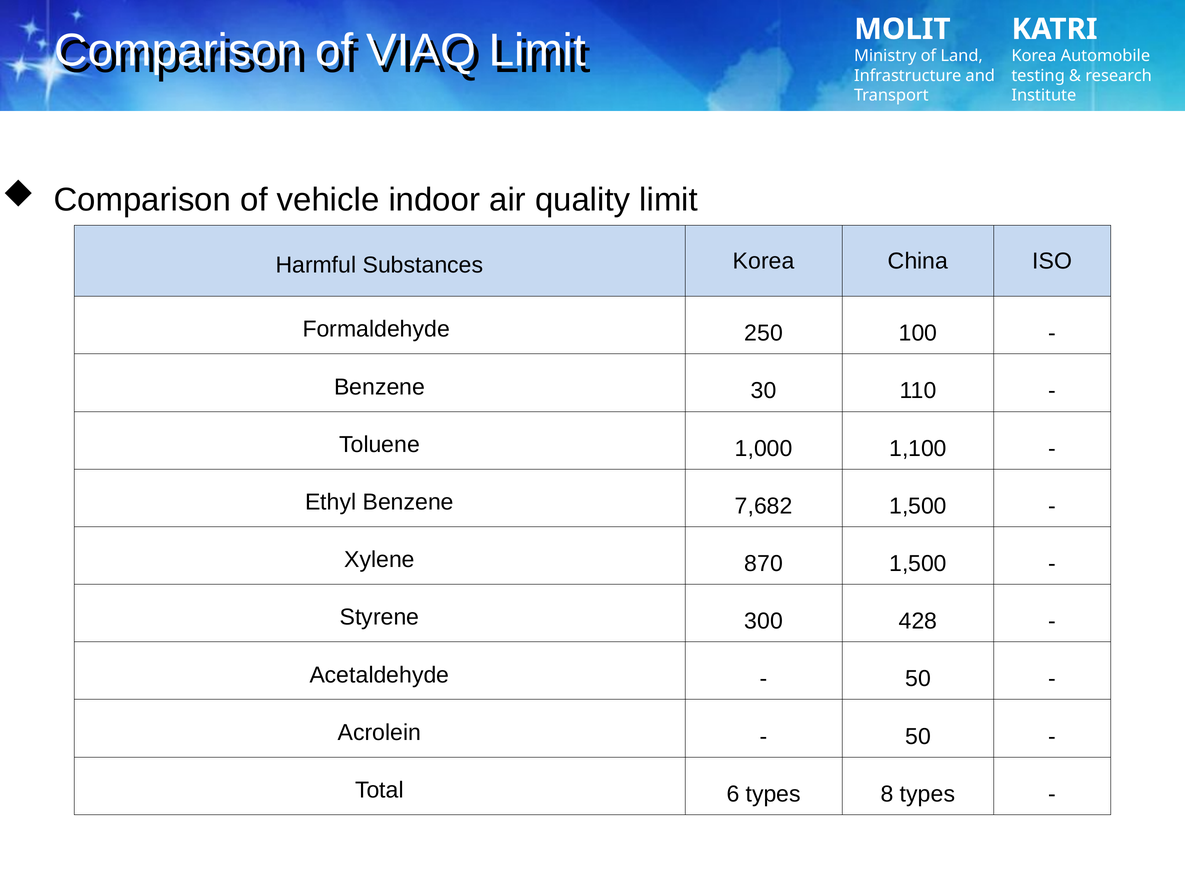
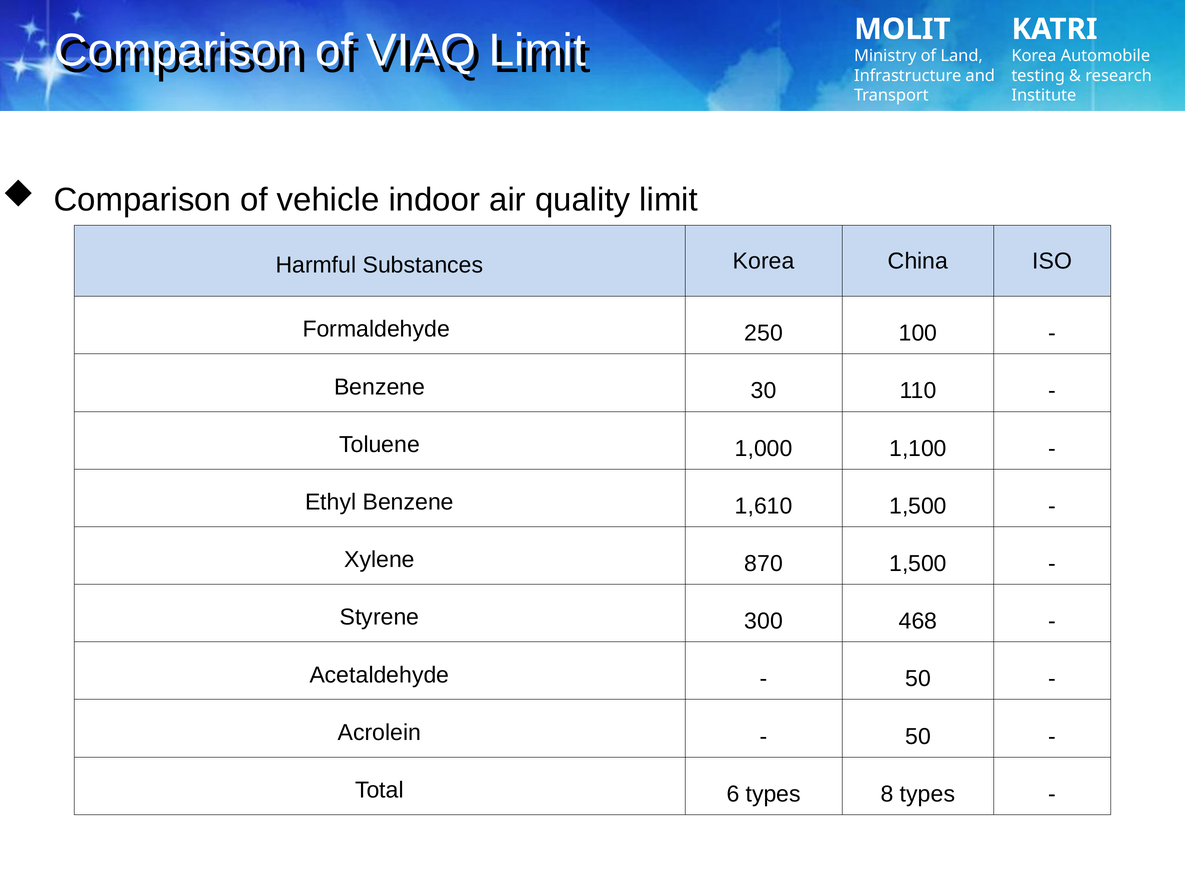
7,682: 7,682 -> 1,610 (764, 506)
428: 428 -> 468 (918, 621)
